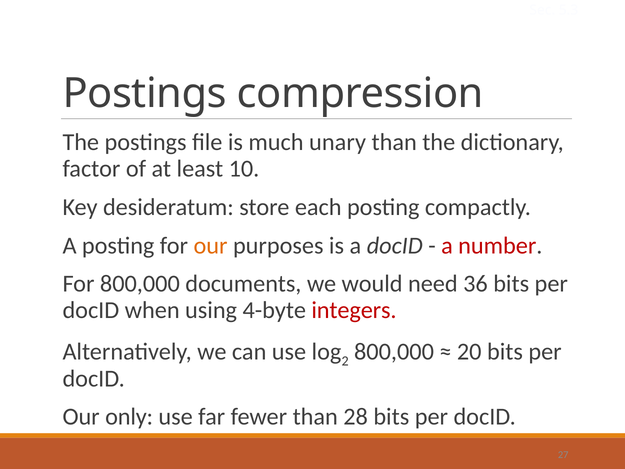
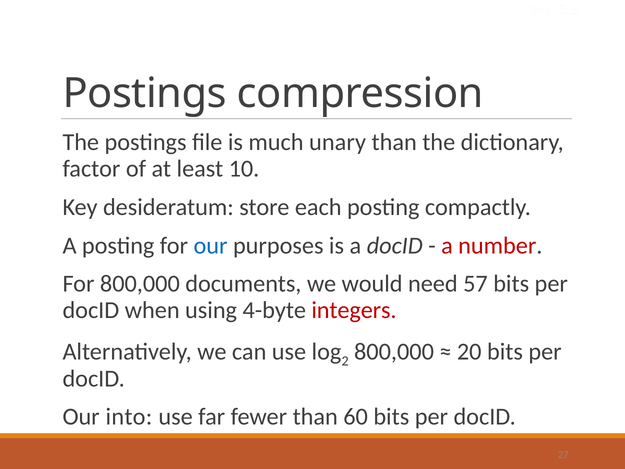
our colour: orange -> blue (211, 245)
36: 36 -> 57 (475, 284)
only: only -> into (129, 417)
28: 28 -> 60 (356, 417)
